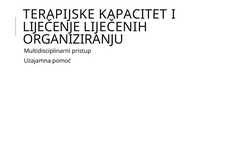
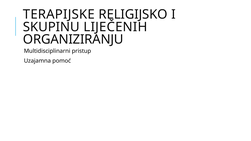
KAPACITET: KAPACITET -> RELIGIJSKO (133, 14)
LIJEČENJE: LIJEČENJE -> SKUPINU (51, 27)
